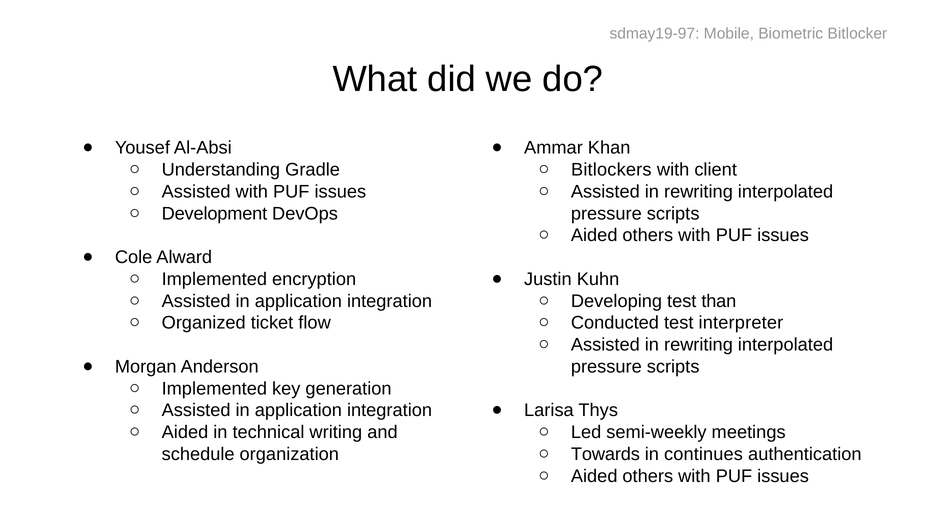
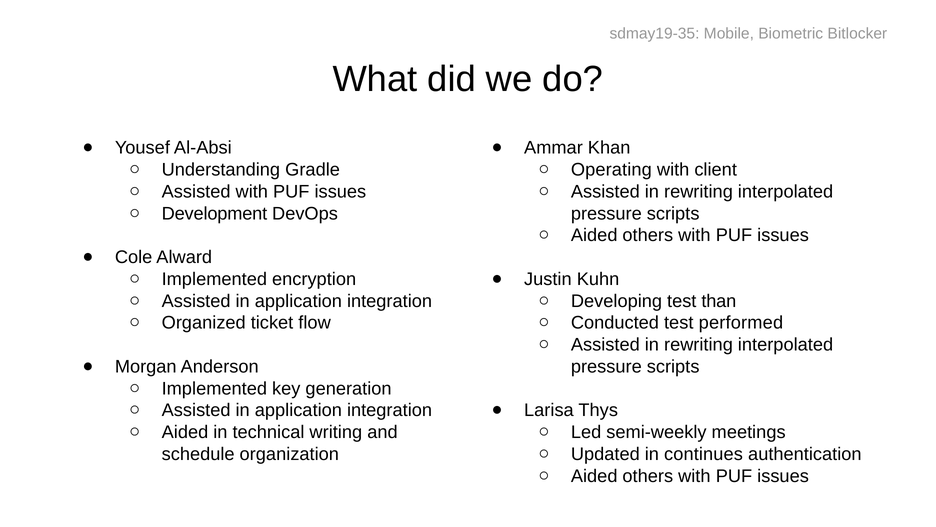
sdmay19-97: sdmay19-97 -> sdmay19-35 (654, 34)
Bitlockers: Bitlockers -> Operating (611, 170)
interpreter: interpreter -> performed (741, 323)
Towards: Towards -> Updated (605, 454)
